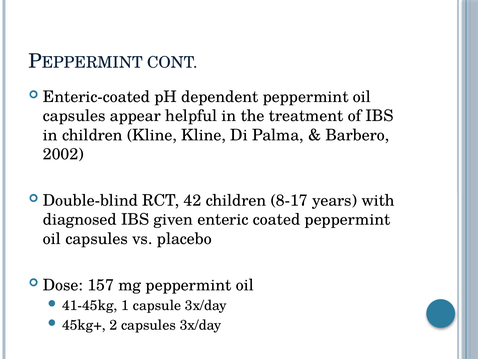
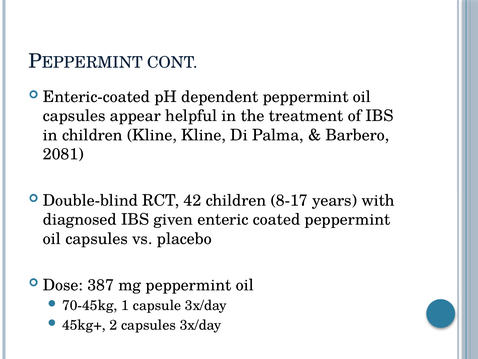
2002: 2002 -> 2081 (63, 154)
157: 157 -> 387 (101, 285)
41-45kg: 41-45kg -> 70-45kg (90, 305)
